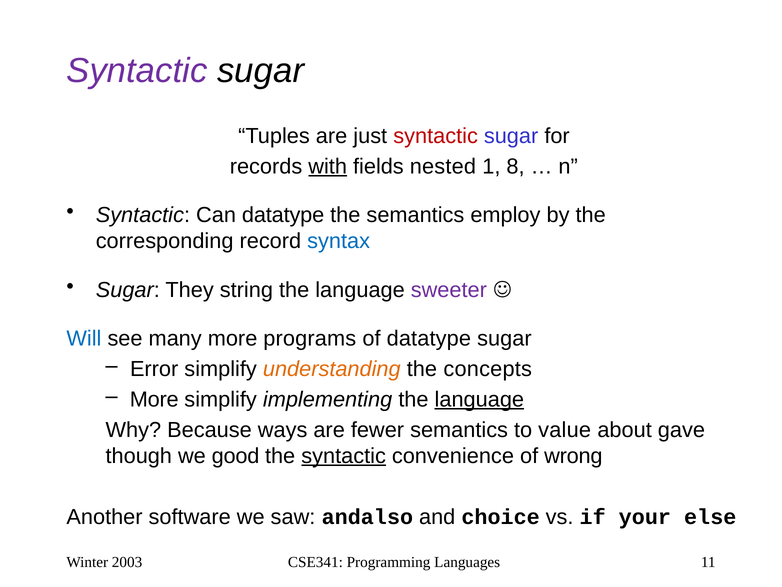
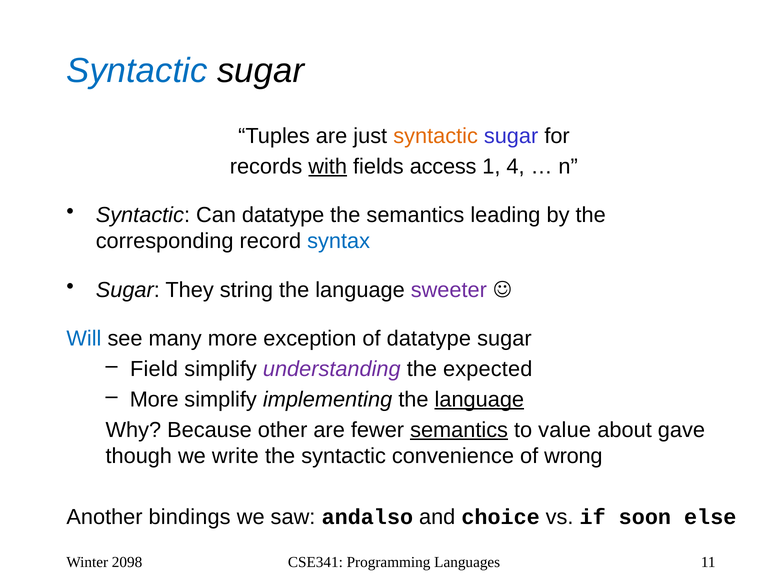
Syntactic colour: purple -> blue (137, 71)
syntactic colour: red -> orange (436, 136)
nested: nested -> access (443, 166)
8: 8 -> 4 (516, 166)
employ: employ -> leading (505, 215)
programs: programs -> exception (310, 338)
Error: Error -> Field (154, 369)
understanding colour: orange -> purple (332, 369)
concepts: concepts -> expected (488, 369)
ways: ways -> other (283, 430)
semantics underline: none -> present (459, 430)
good: good -> write (235, 456)
syntactic underline: present -> none (344, 456)
software: software -> bindings (190, 516)
your: your -> soon (645, 516)
2003: 2003 -> 2098 (127, 561)
